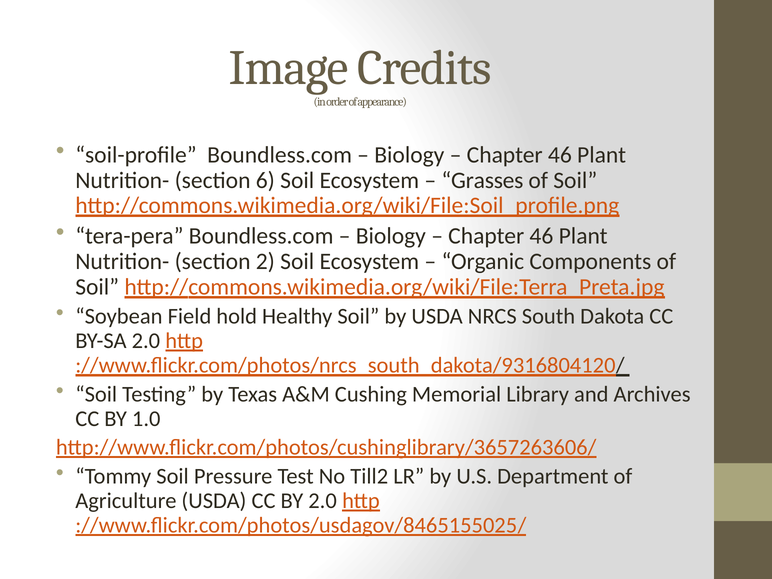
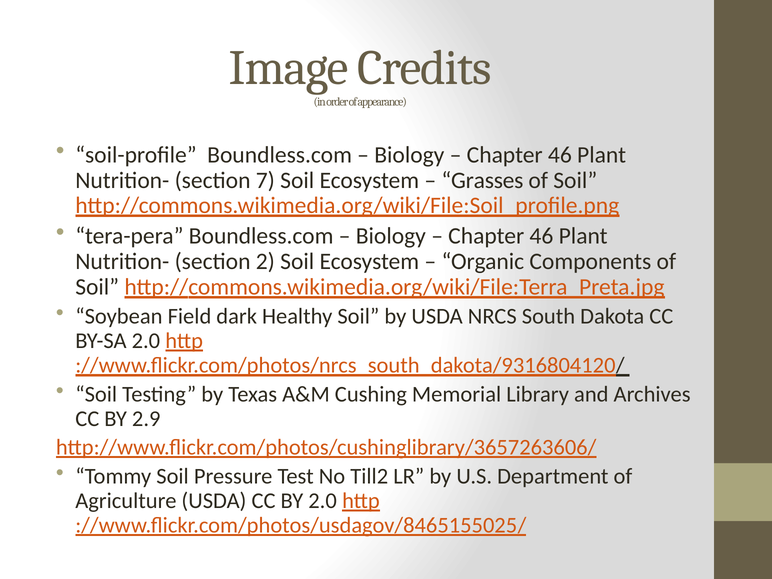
6: 6 -> 7 (265, 180)
hold: hold -> dark (237, 316)
1.0: 1.0 -> 2.9 (146, 419)
